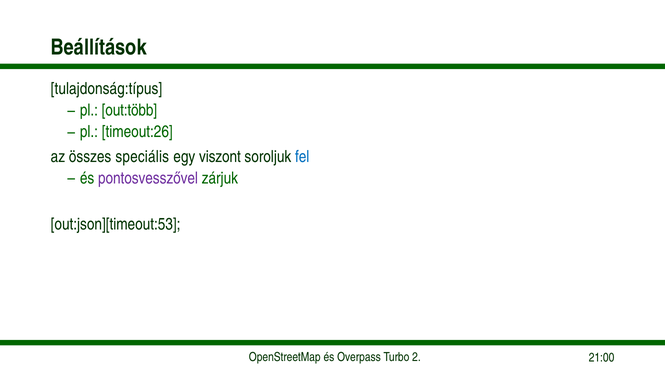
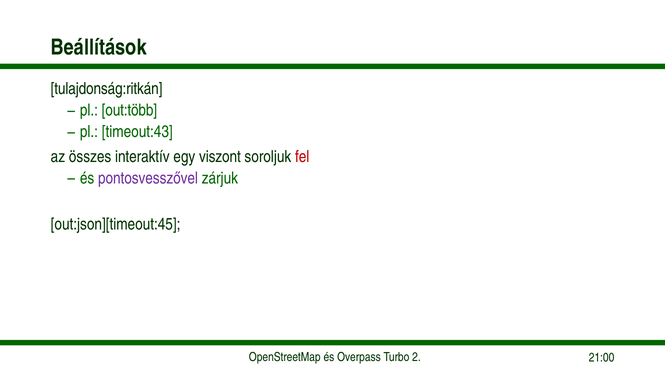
tulajdonság:típus: tulajdonság:típus -> tulajdonság:ritkán (107, 89)
timeout:26: timeout:26 -> timeout:43 (137, 132)
speciális: speciális -> interaktív (142, 157)
fel colour: blue -> red (302, 157)
out:json][timeout:53: out:json][timeout:53 -> out:json][timeout:45 (116, 224)
